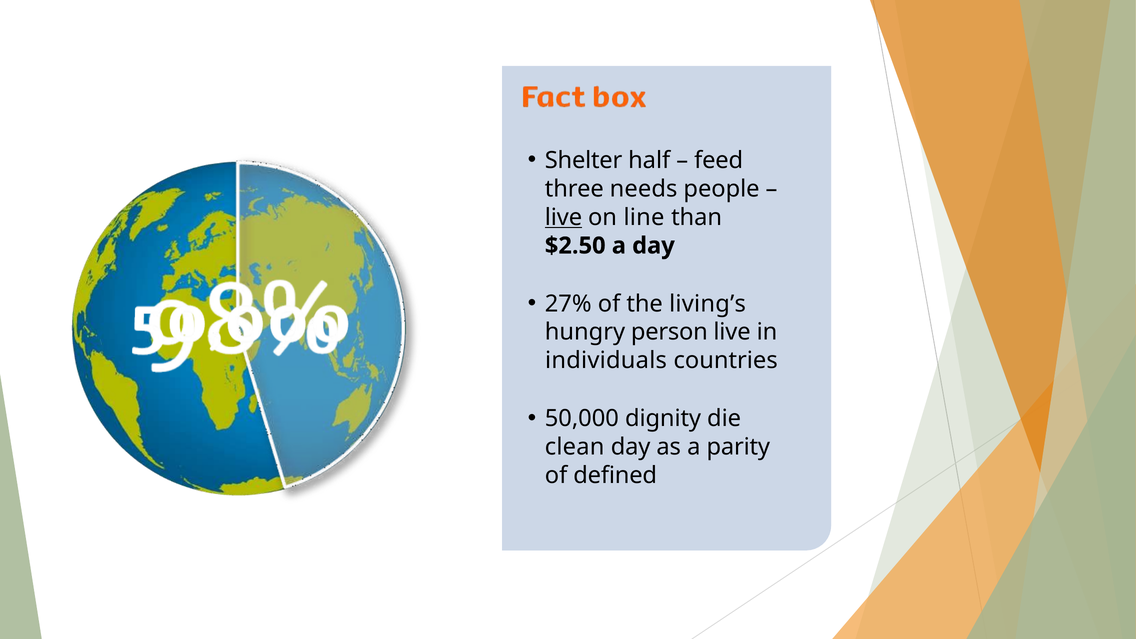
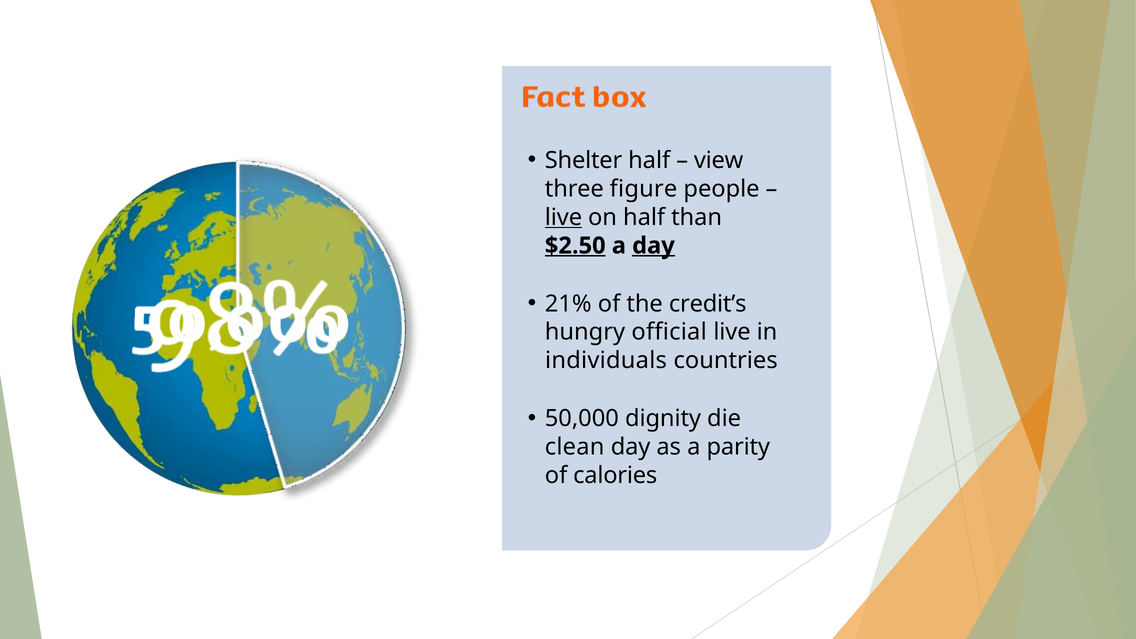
feed: feed -> view (719, 160)
needs: needs -> figure (644, 189)
on line: line -> half (644, 217)
$2.50 underline: none -> present (575, 246)
day underline: none -> present (653, 246)
27%: 27% -> 21% (568, 304)
living’s: living’s -> credit’s (708, 304)
person: person -> official (669, 332)
defined: defined -> calories (615, 475)
